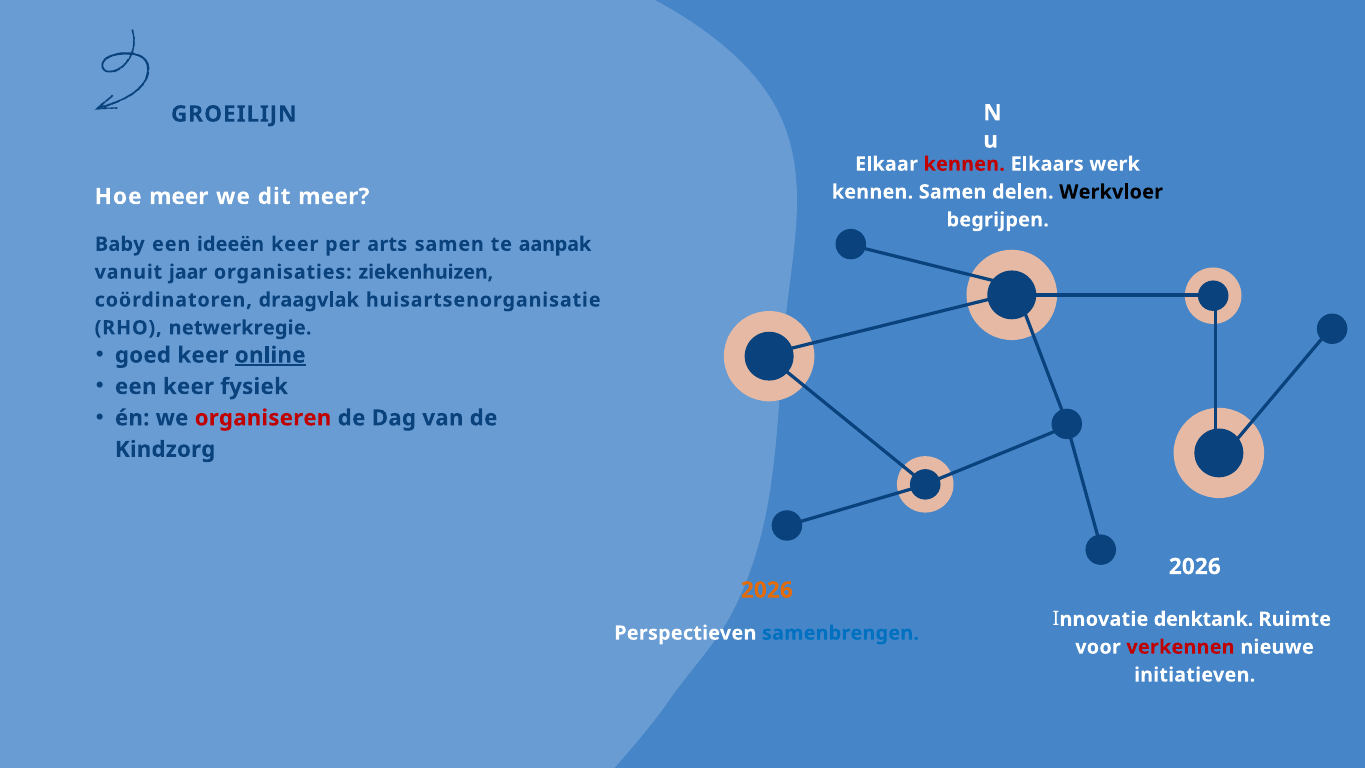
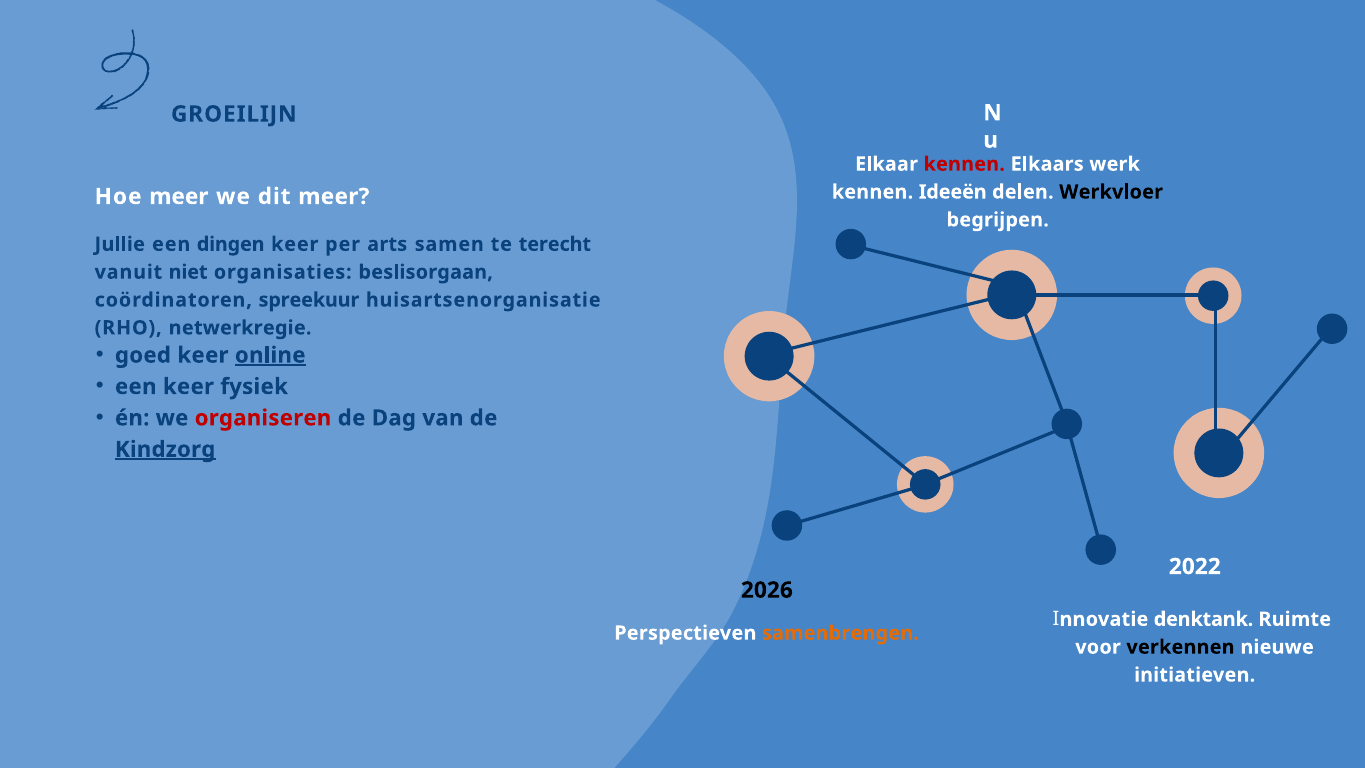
kennen Samen: Samen -> Ideeën (953, 192)
Baby: Baby -> Jullie (120, 244)
ideeën: ideeën -> dingen (231, 244)
aanpak: aanpak -> terecht (555, 244)
jaar: jaar -> niet (188, 272)
ziekenhuizen: ziekenhuizen -> beslisorgaan (426, 272)
draagvlak: draagvlak -> spreekuur (309, 300)
Kindzorg underline: none -> present (165, 449)
2026: 2026 -> 2022 (1195, 566)
2026 colour: orange -> black (767, 590)
samenbrengen colour: blue -> orange (840, 633)
verkennen colour: red -> black (1180, 647)
